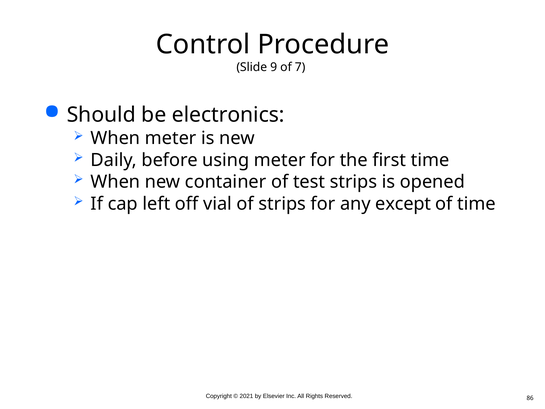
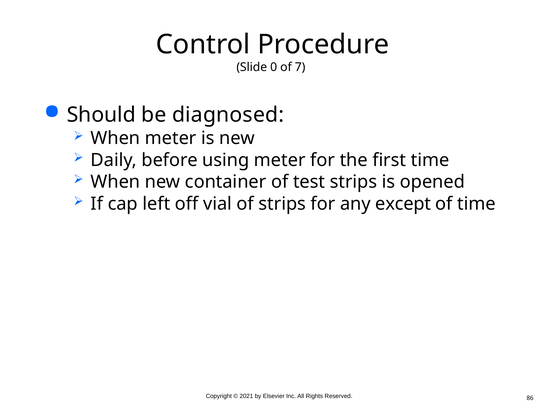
9: 9 -> 0 (274, 67)
electronics: electronics -> diagnosed (228, 115)
